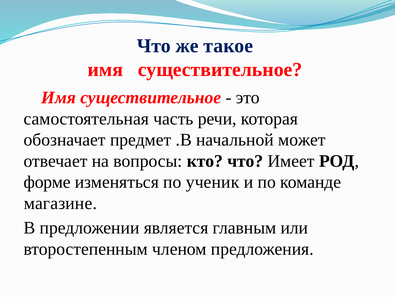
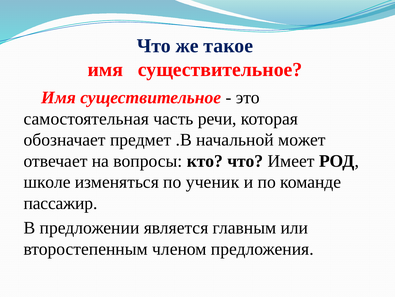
форме: форме -> школе (47, 182)
магазине: магазине -> пассажир (61, 203)
